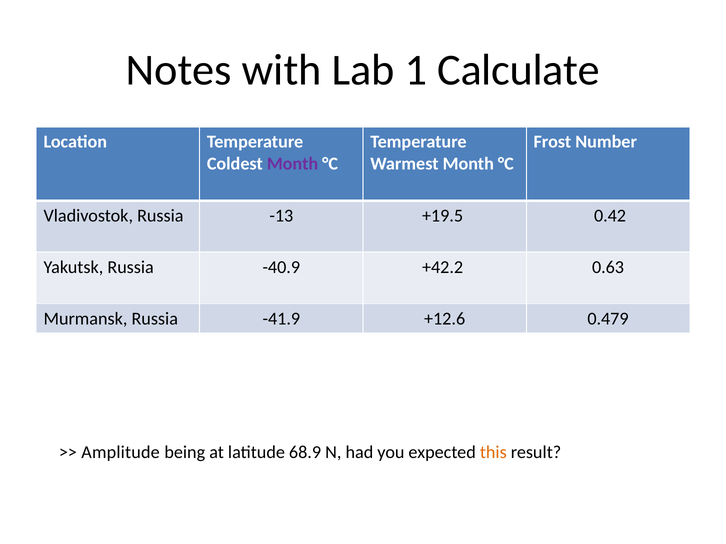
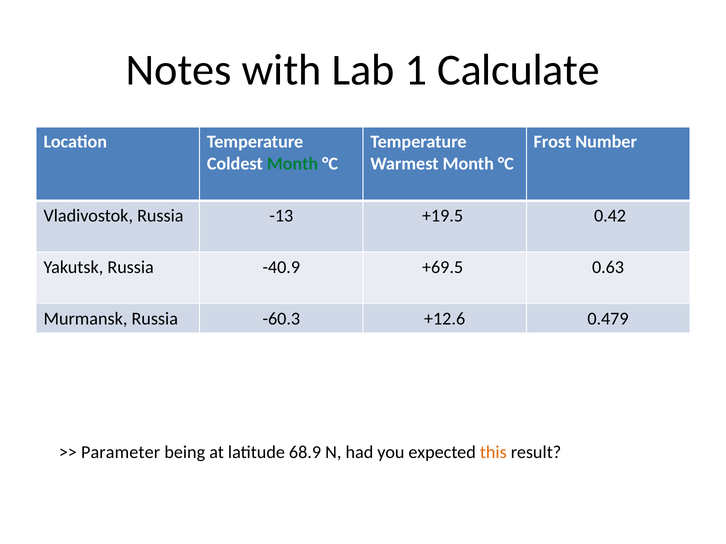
Month colour: purple -> green (292, 164)
+42.2: +42.2 -> +69.5 (443, 267)
-41.9: -41.9 -> -60.3 (281, 319)
Amplitude: Amplitude -> Parameter (121, 453)
